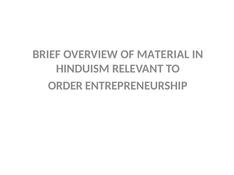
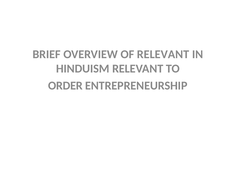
OF MATERIAL: MATERIAL -> RELEVANT (163, 54)
